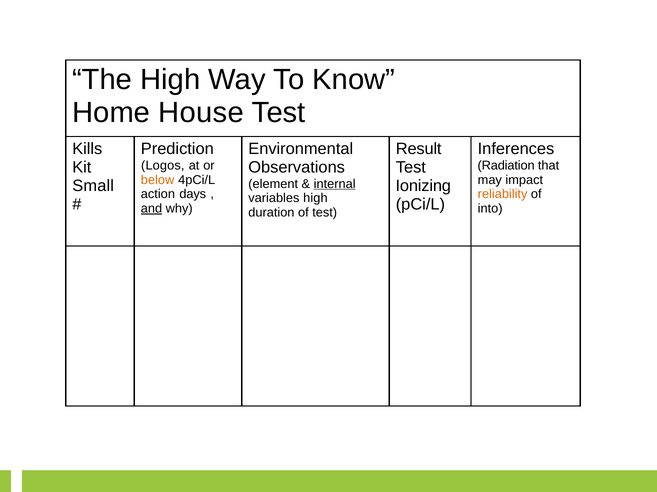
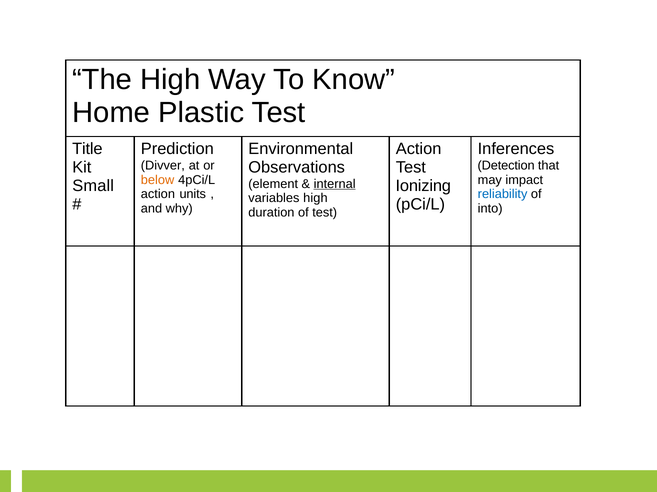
House: House -> Plastic (201, 113)
Kills: Kills -> Title (87, 149)
Result: Result -> Action (419, 149)
Logos: Logos -> Divver (163, 166)
Radiation: Radiation -> Detection (506, 166)
days: days -> units (193, 194)
reliability colour: orange -> blue (503, 194)
and underline: present -> none (152, 209)
